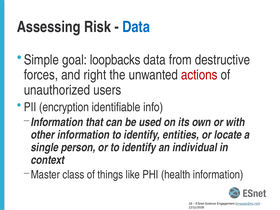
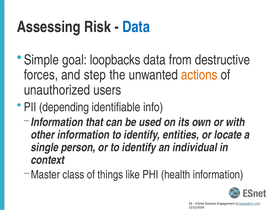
right: right -> step (95, 75)
actions colour: red -> orange (199, 75)
encryption: encryption -> depending (64, 107)
